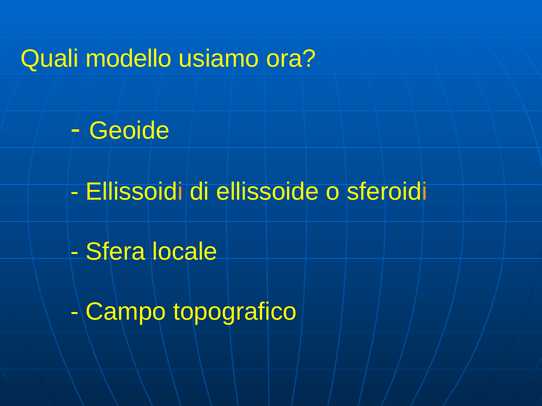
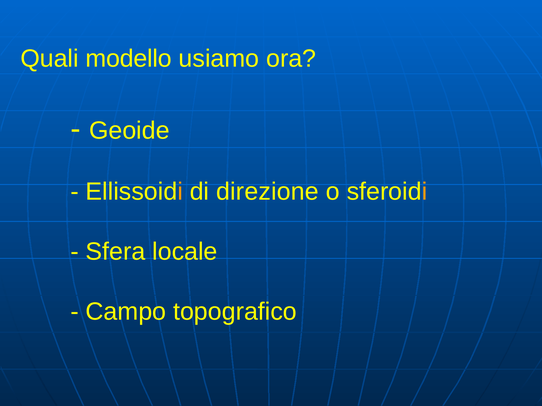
ellissoide: ellissoide -> direzione (267, 192)
